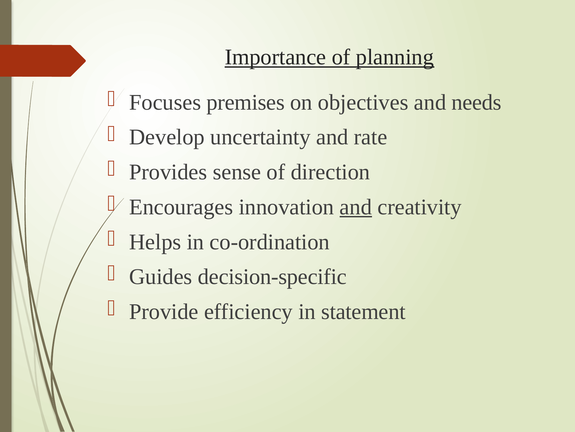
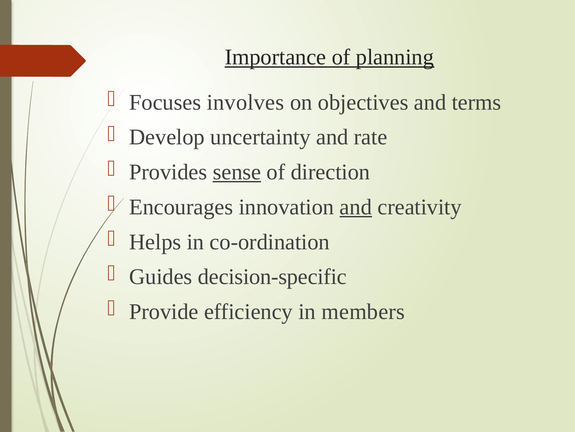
premises: premises -> involves (245, 102)
needs: needs -> terms (477, 102)
sense underline: none -> present (237, 172)
statement: statement -> members (363, 311)
